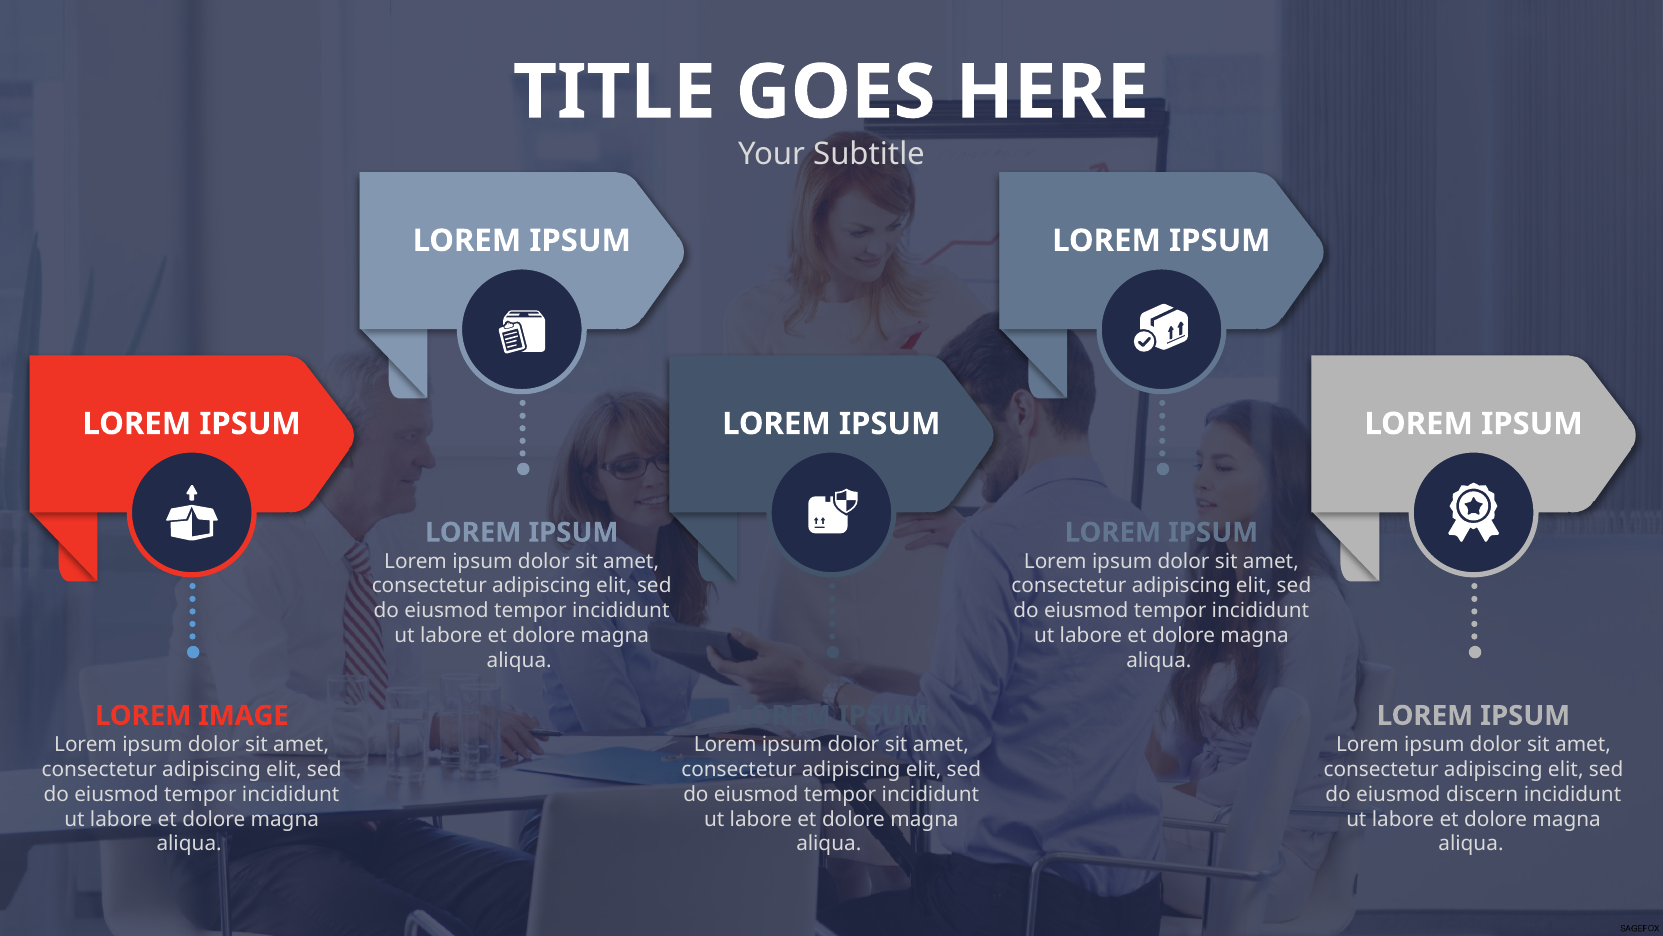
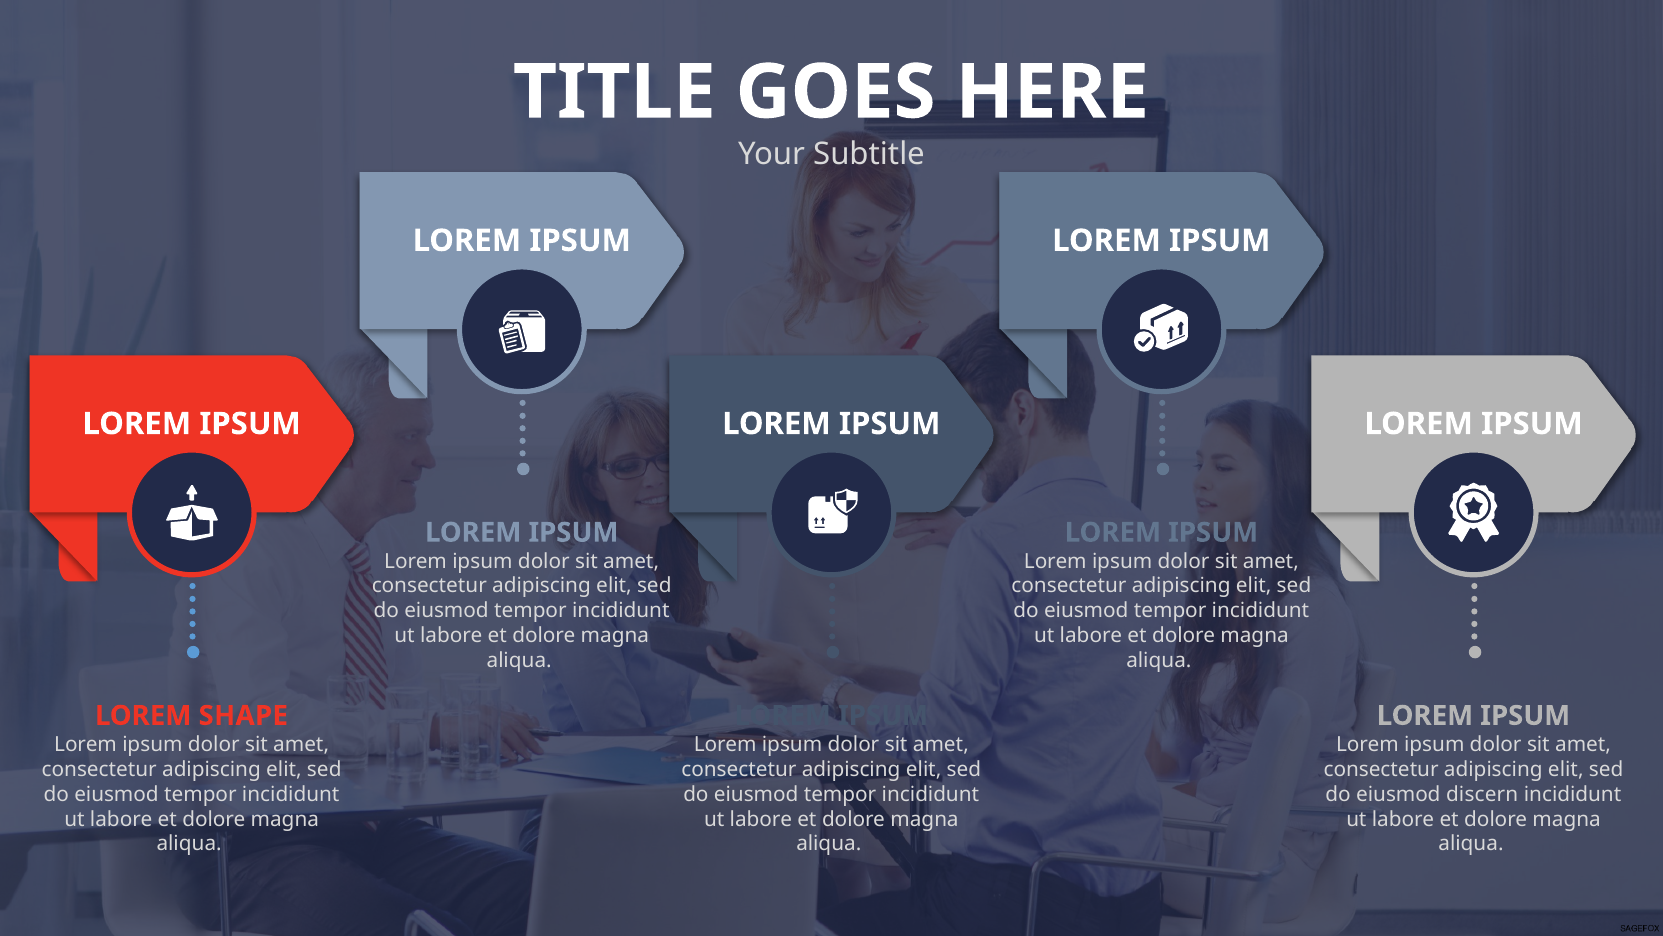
IMAGE: IMAGE -> SHAPE (243, 715)
